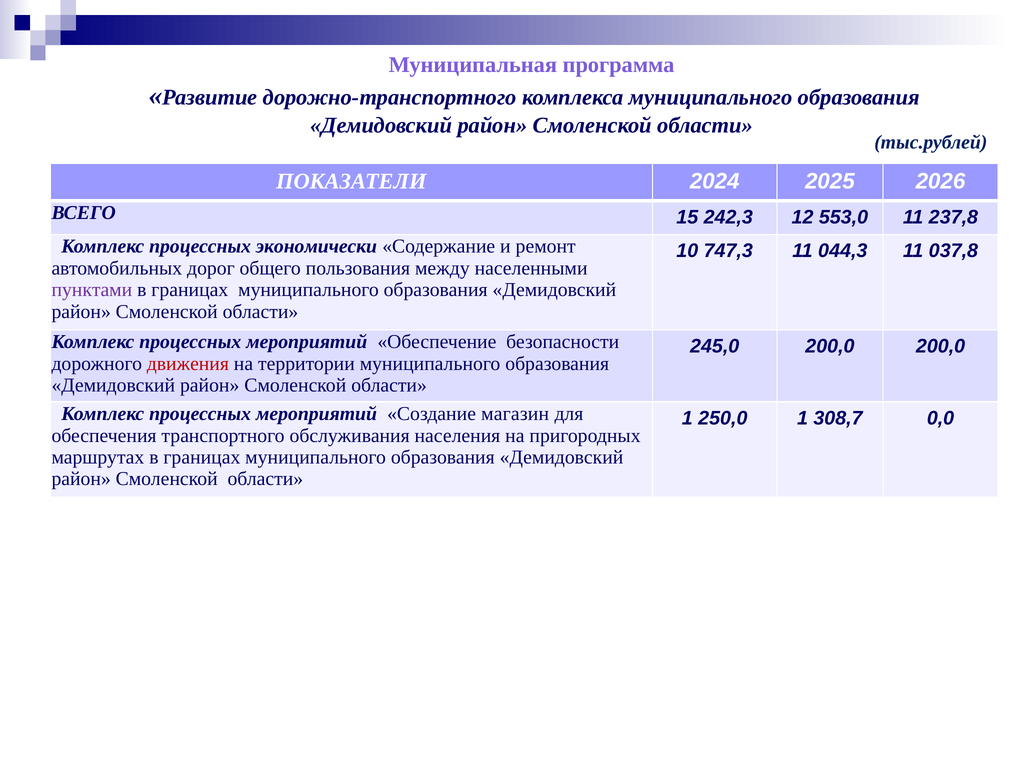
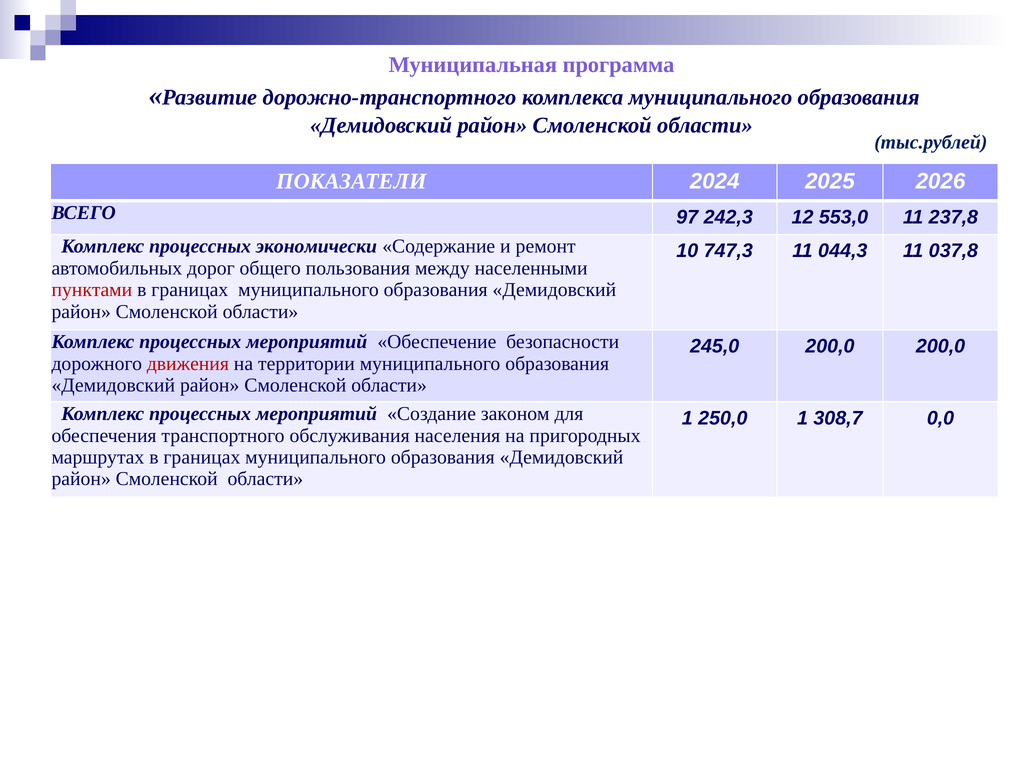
15: 15 -> 97 (687, 217)
пунктами colour: purple -> red (92, 290)
магазин: магазин -> законом (515, 414)
